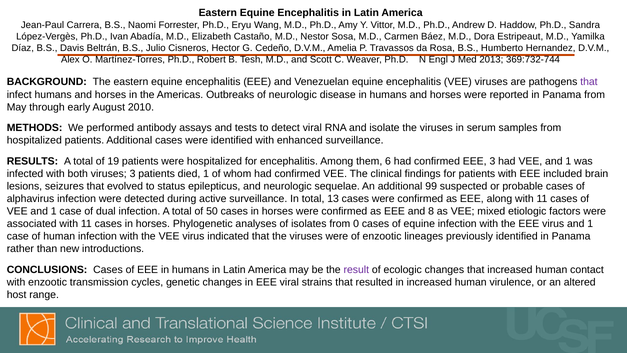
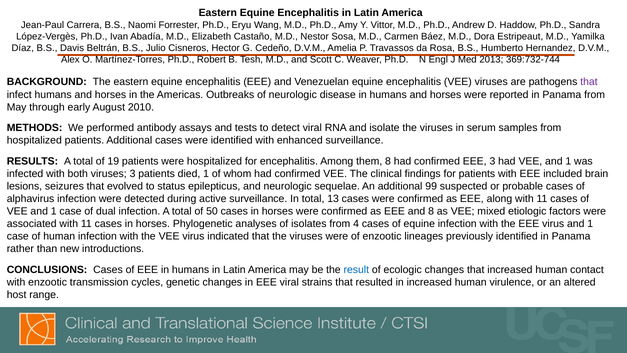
them 6: 6 -> 8 (388, 161)
0: 0 -> 4 (356, 224)
result colour: purple -> blue (356, 269)
